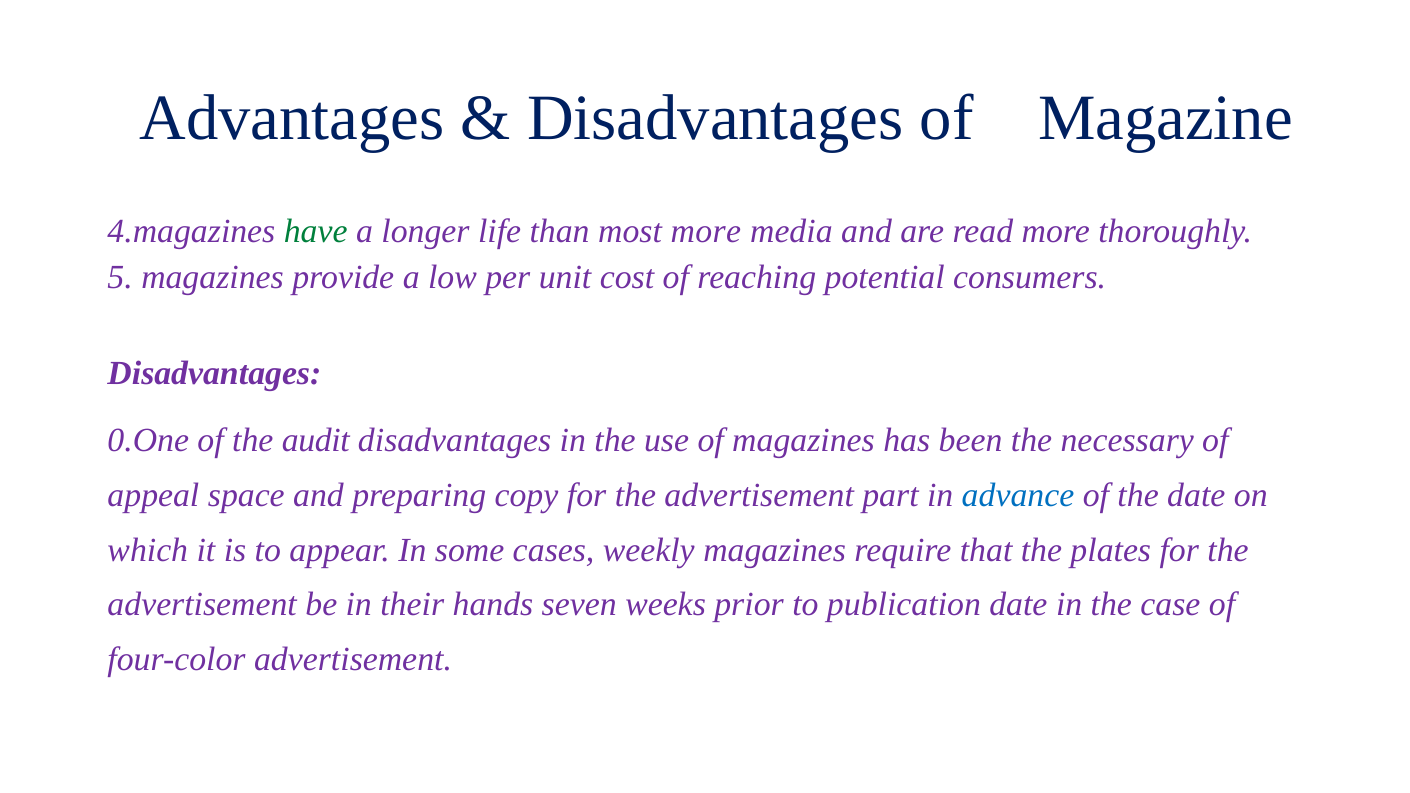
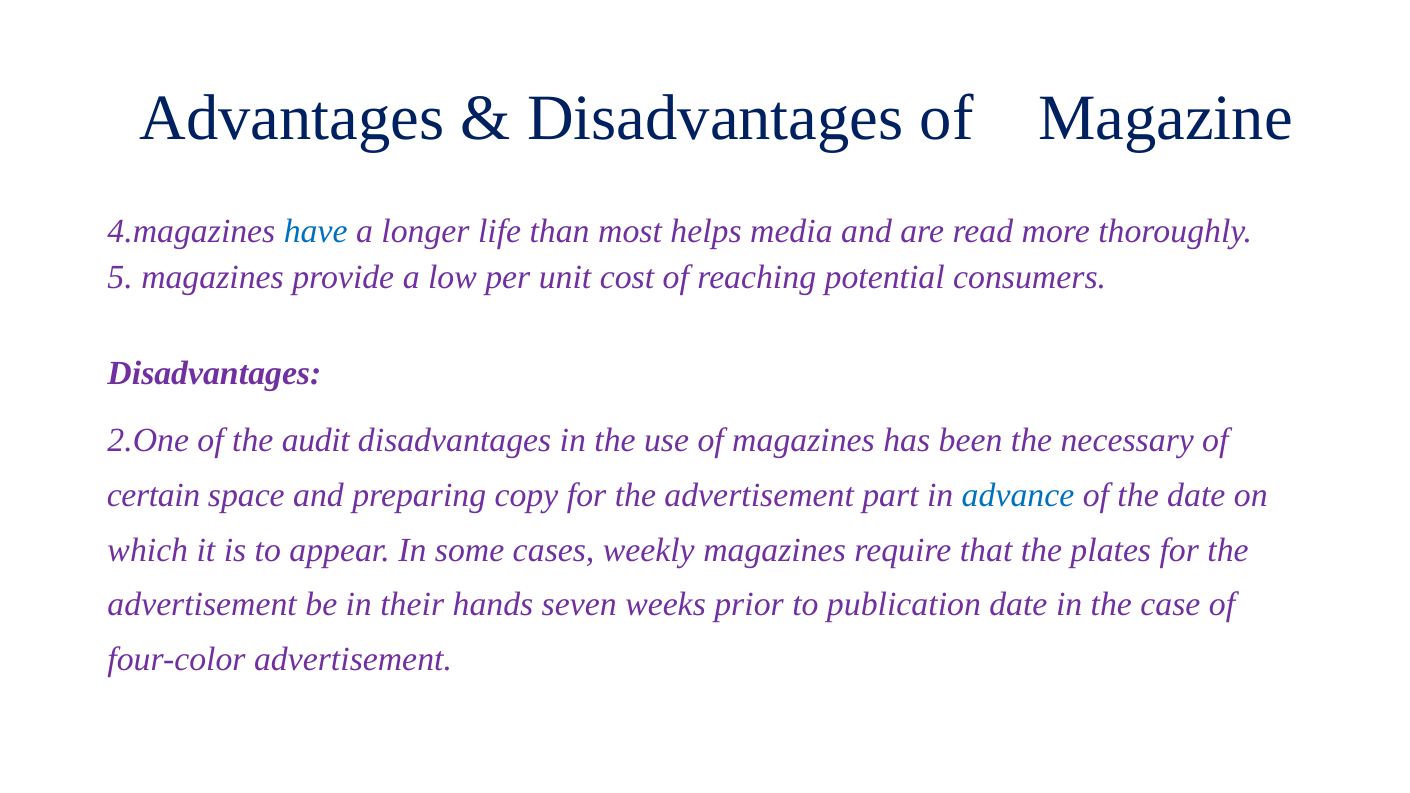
have colour: green -> blue (316, 232)
most more: more -> helps (706, 232)
0.One: 0.One -> 2.One (148, 441)
appeal: appeal -> certain (154, 495)
